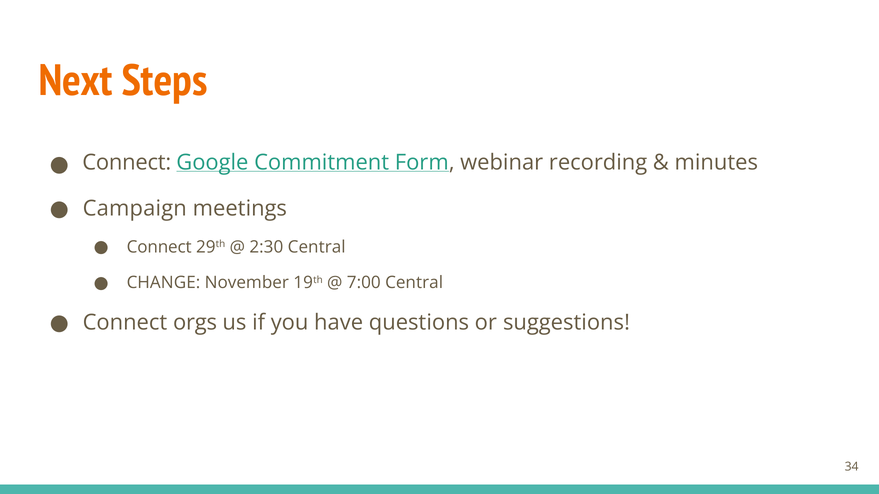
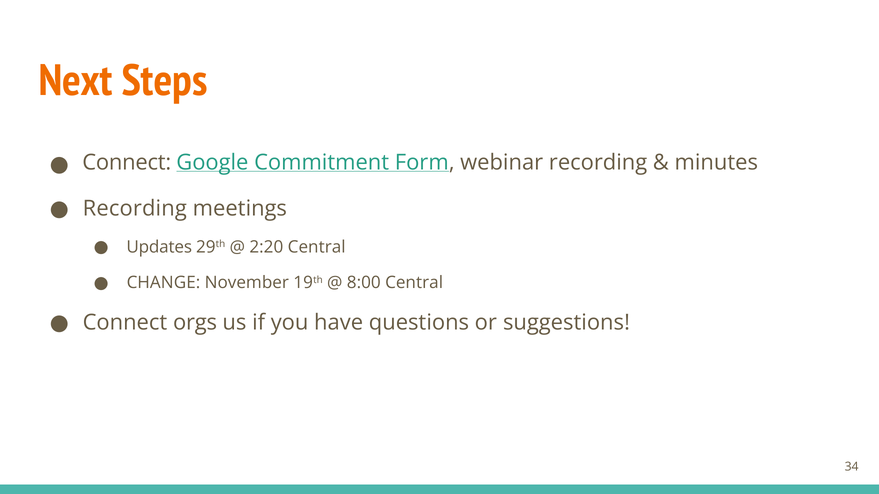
Campaign: Campaign -> Recording (135, 209)
Connect: Connect -> Updates (159, 247)
2:30: 2:30 -> 2:20 (266, 247)
7:00: 7:00 -> 8:00 (364, 283)
